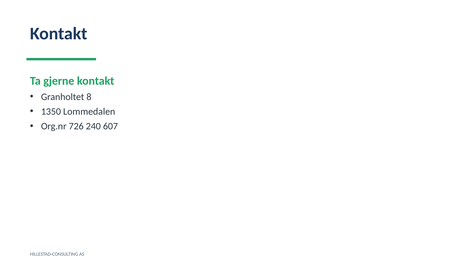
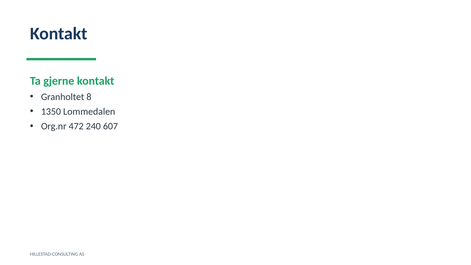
726: 726 -> 472 (76, 126)
